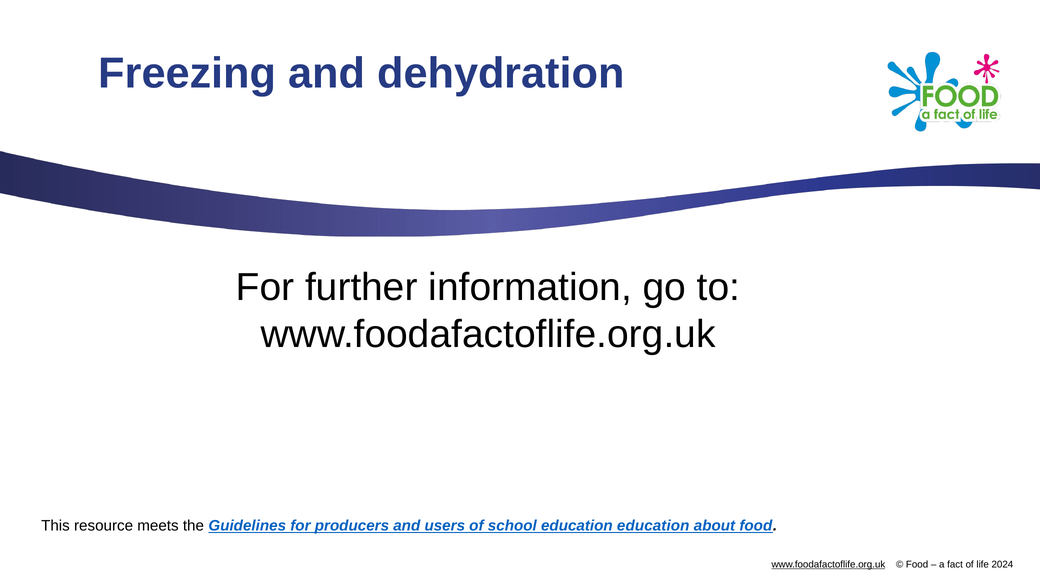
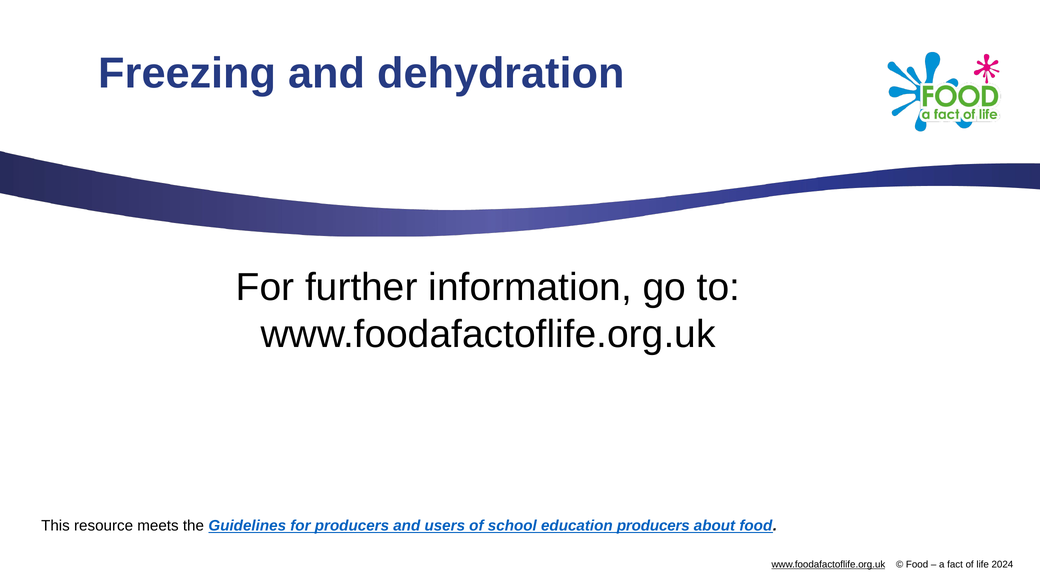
education education: education -> producers (653, 526)
